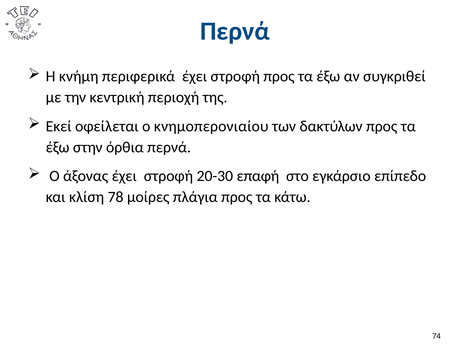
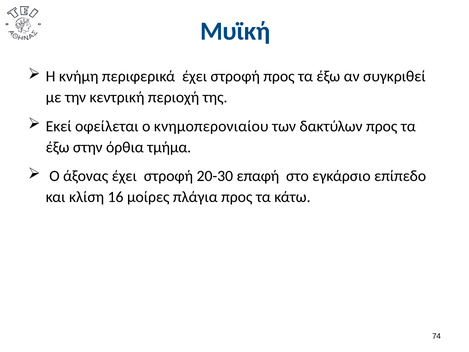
Περνά: Περνά -> Μυϊκή (235, 31)
όρθια περνά: περνά -> τμήμα (169, 147)
78: 78 -> 16 (116, 197)
